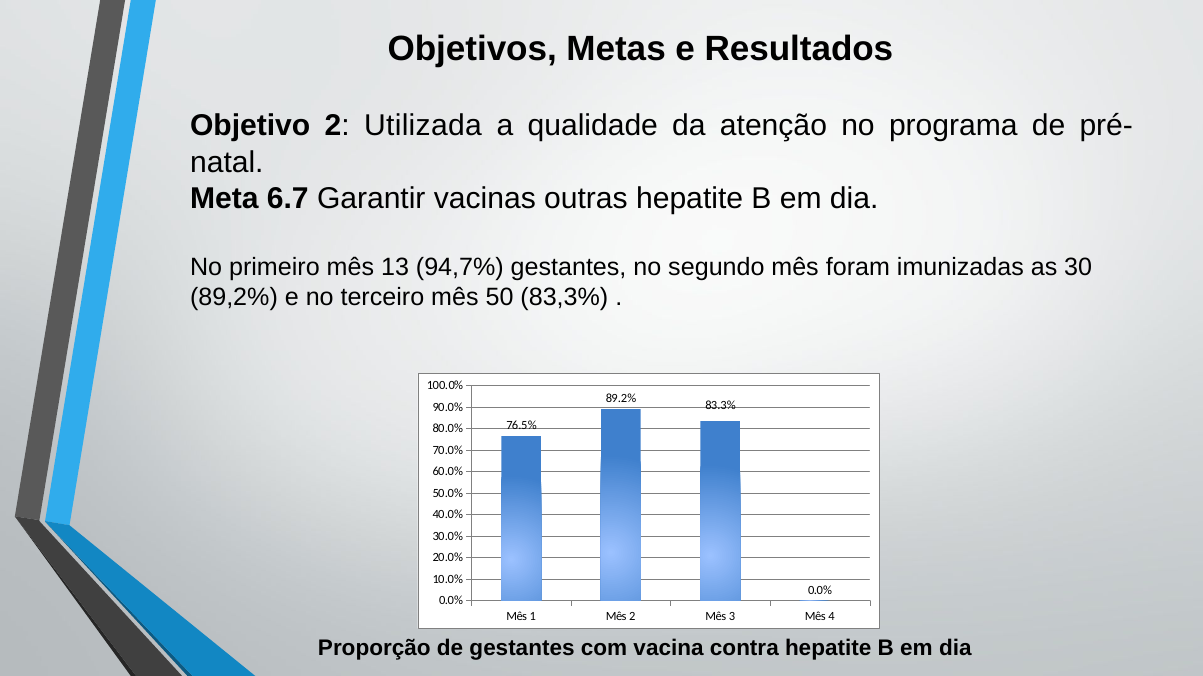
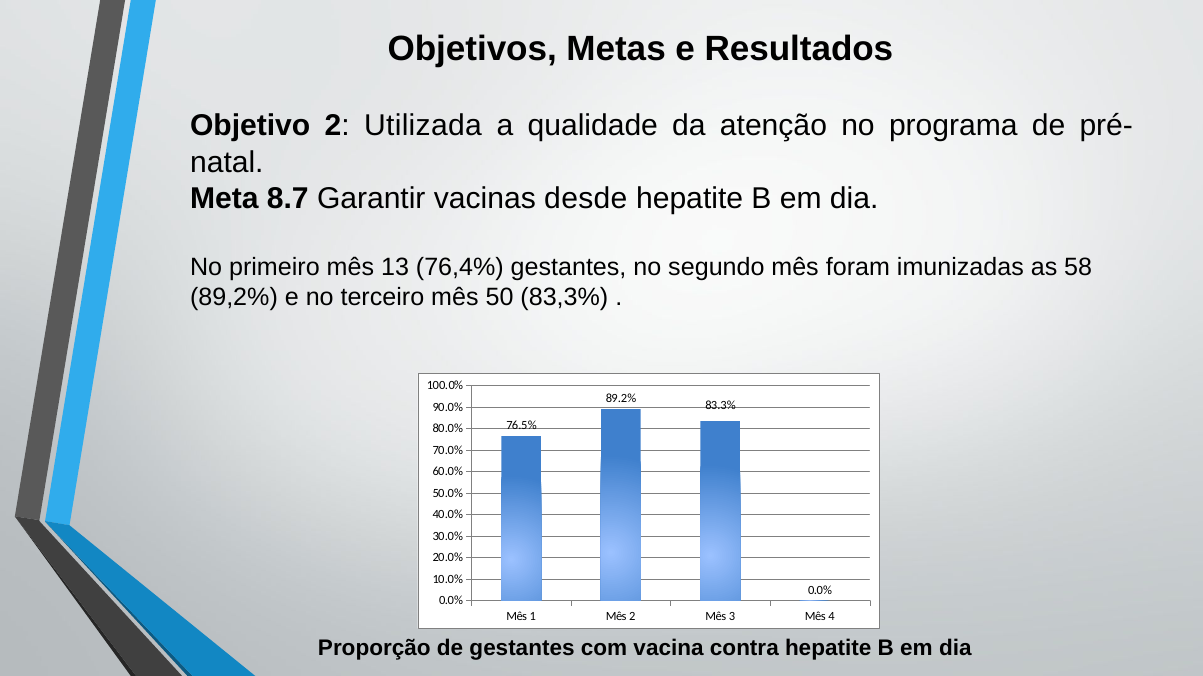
6.7: 6.7 -> 8.7 (288, 198)
outras: outras -> desde (586, 198)
94,7%: 94,7% -> 76,4% (460, 267)
30: 30 -> 58 (1078, 267)
